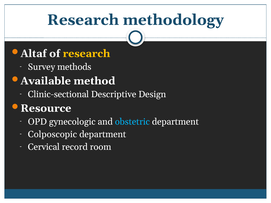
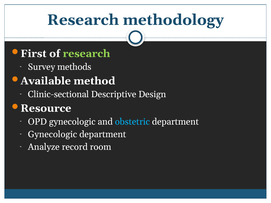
Altaf: Altaf -> First (34, 54)
research colour: yellow -> light green (86, 54)
Colposcopic: Colposcopic -> Gynecologic (52, 134)
Cervical: Cervical -> Analyze (44, 147)
